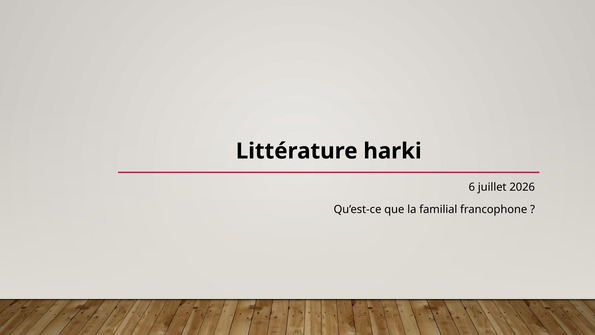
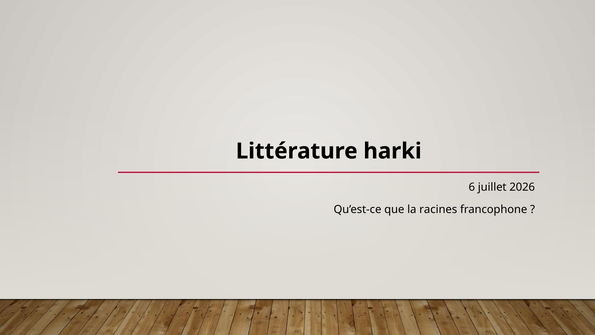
familial: familial -> racines (438, 209)
